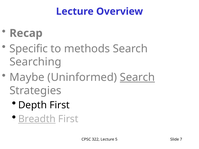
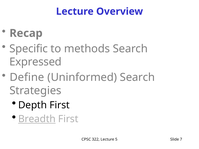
Searching: Searching -> Expressed (35, 62)
Maybe: Maybe -> Define (27, 77)
Search underline: present -> none (137, 77)
